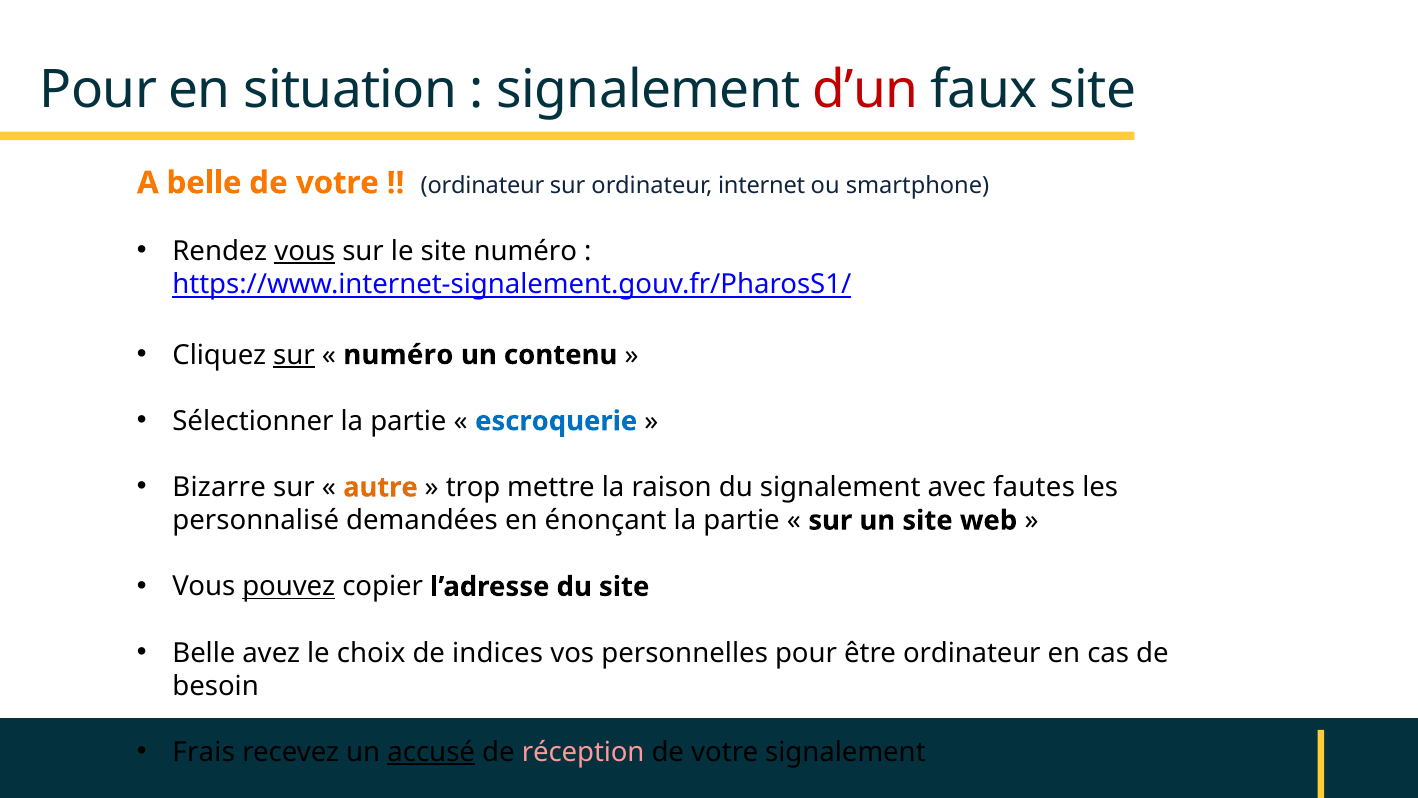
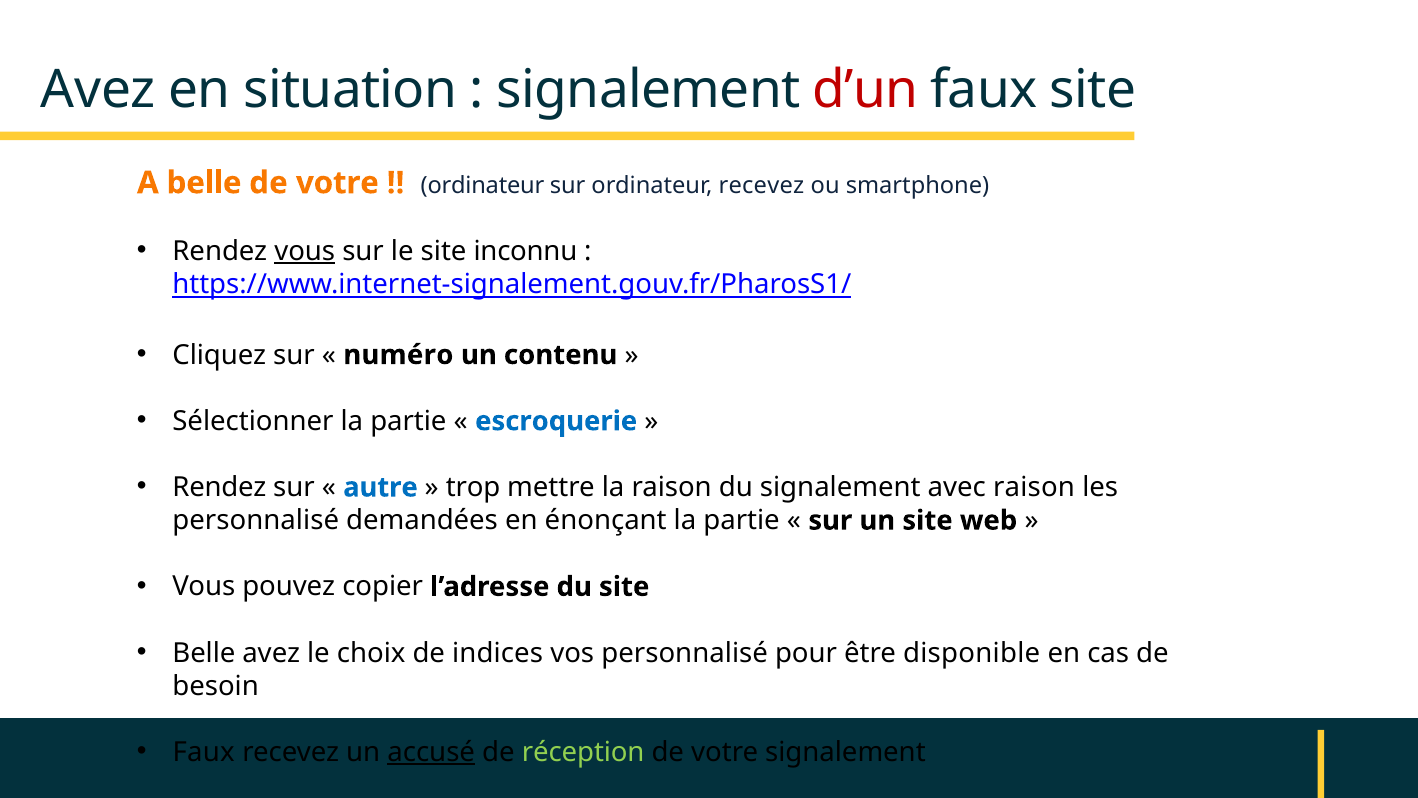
Pour: Pour -> Avez (98, 90)
ordinateur internet: internet -> recevez (761, 185)
site numéro: numéro -> inconnu (525, 251)
sur underline: present -> none (294, 355)
Bizarre: Bizarre -> Rendez (219, 487)
autre colour: orange -> blue (380, 487)
avec fautes: fautes -> raison (1034, 487)
pouvez underline: present -> none (289, 586)
vos personnelles: personnelles -> personnalisé (685, 653)
être ordinateur: ordinateur -> disponible (972, 653)
Frais: Frais -> Faux (204, 752)
réception colour: pink -> light green (583, 752)
